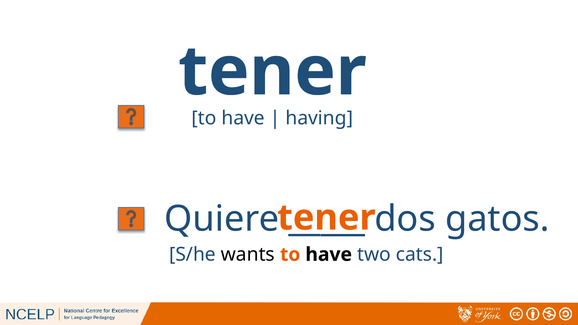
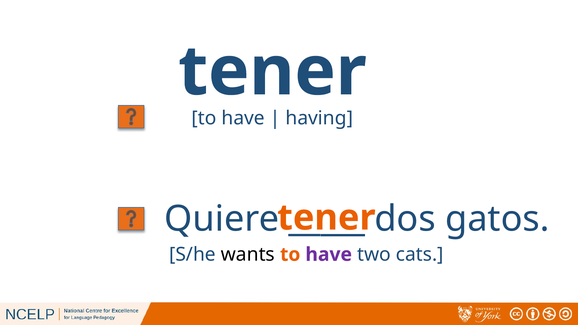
have colour: black -> purple (329, 255)
